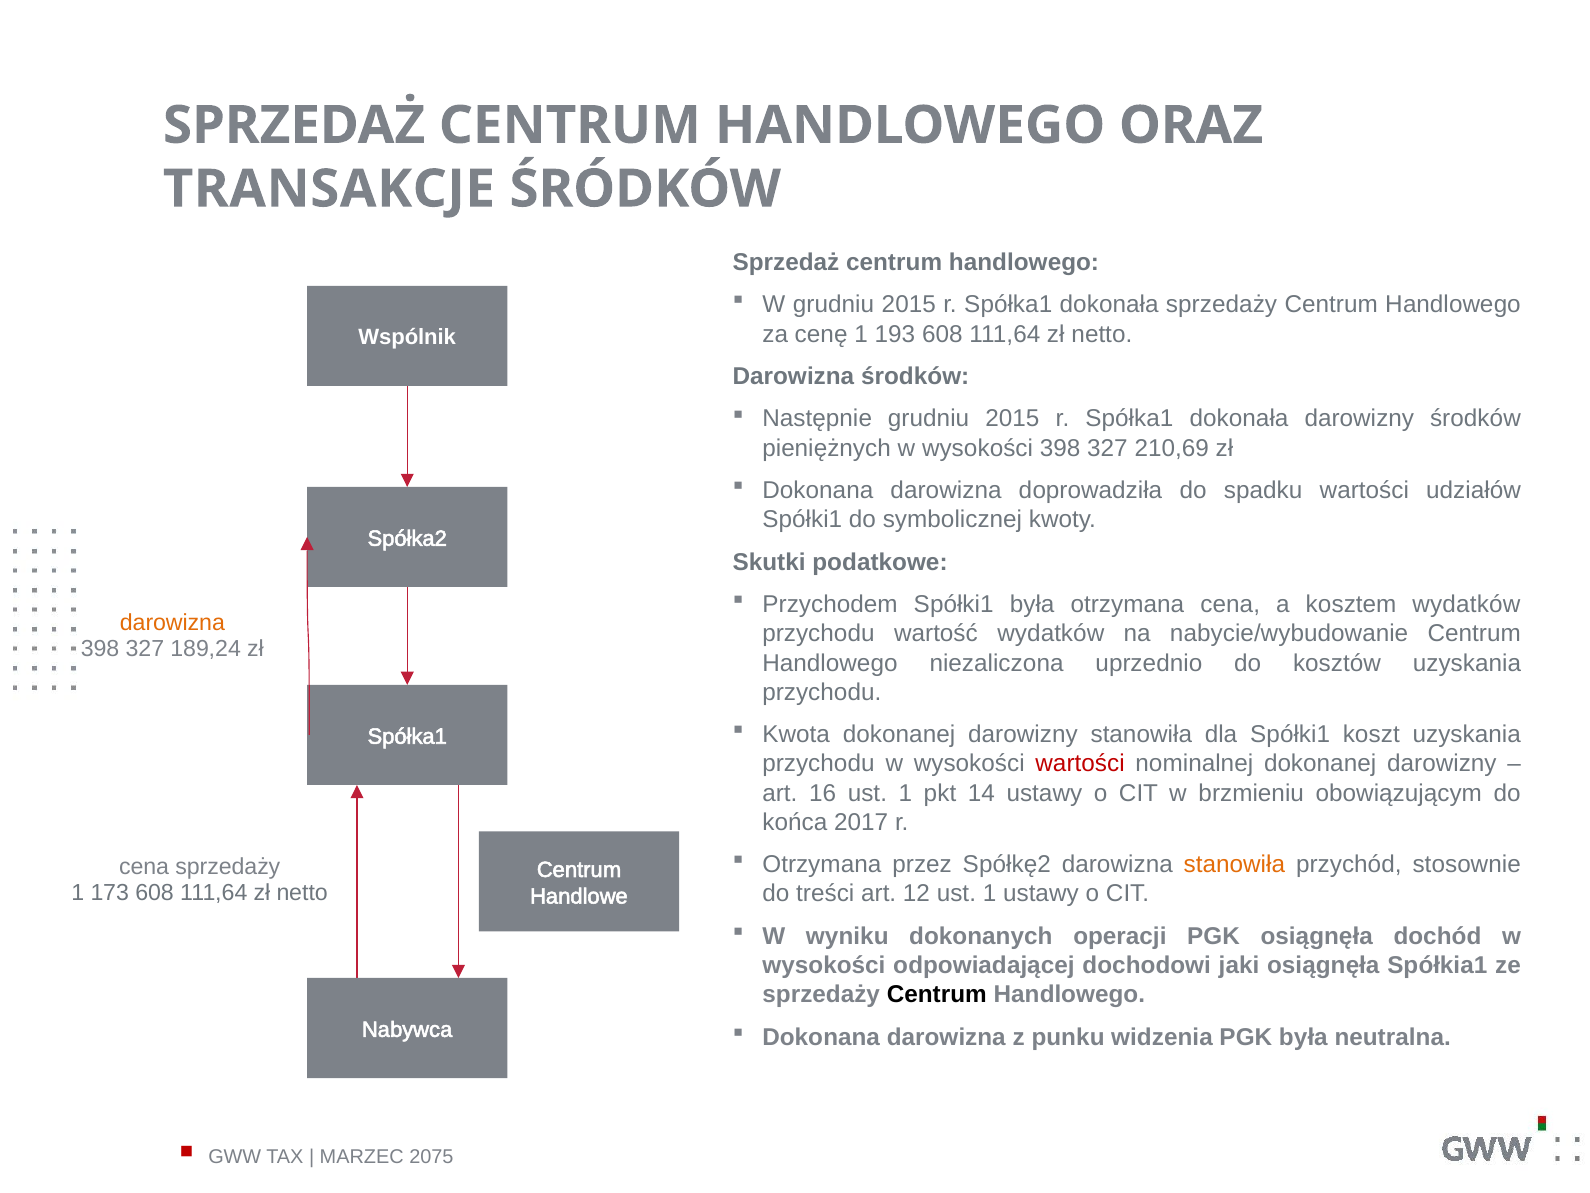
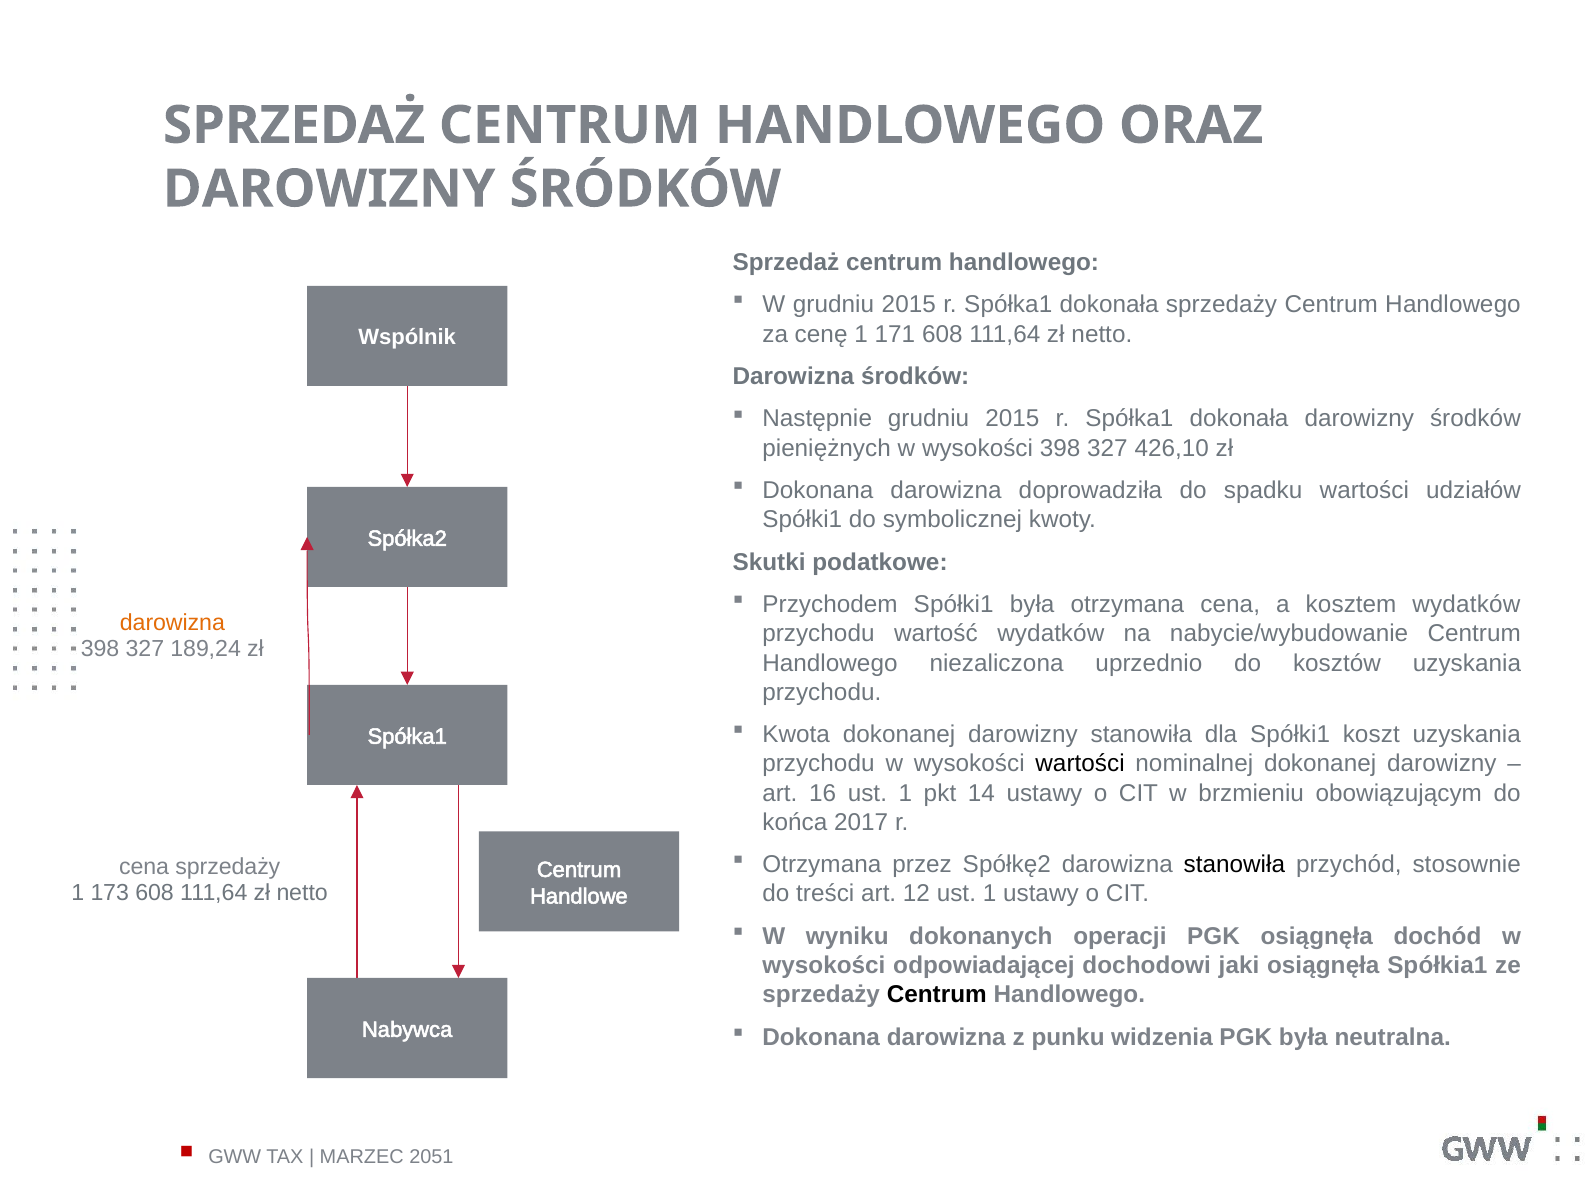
TRANSAKCJE: TRANSAKCJE -> DAROWIZNY (329, 189)
193: 193 -> 171 (895, 334)
210,69: 210,69 -> 426,10 (1172, 448)
wartości colour: red -> black (1080, 764)
stanowiła colour: orange -> black (1234, 864)
2075: 2075 -> 2051 (431, 1157)
